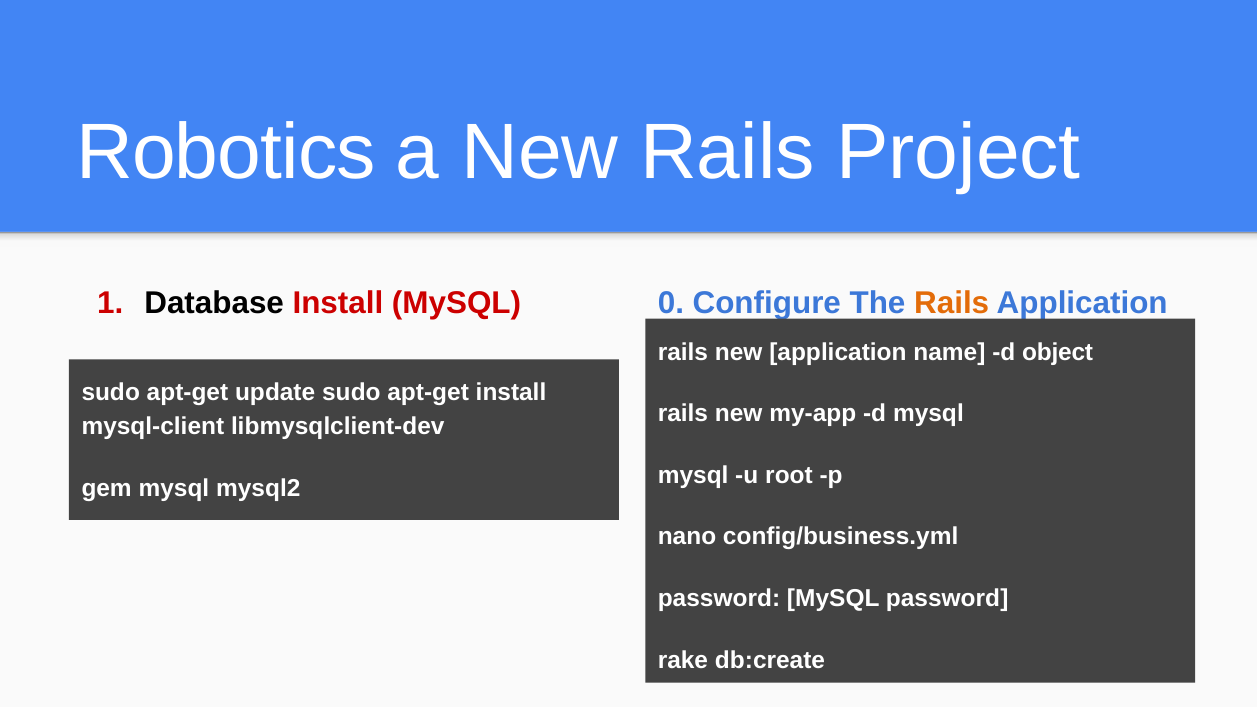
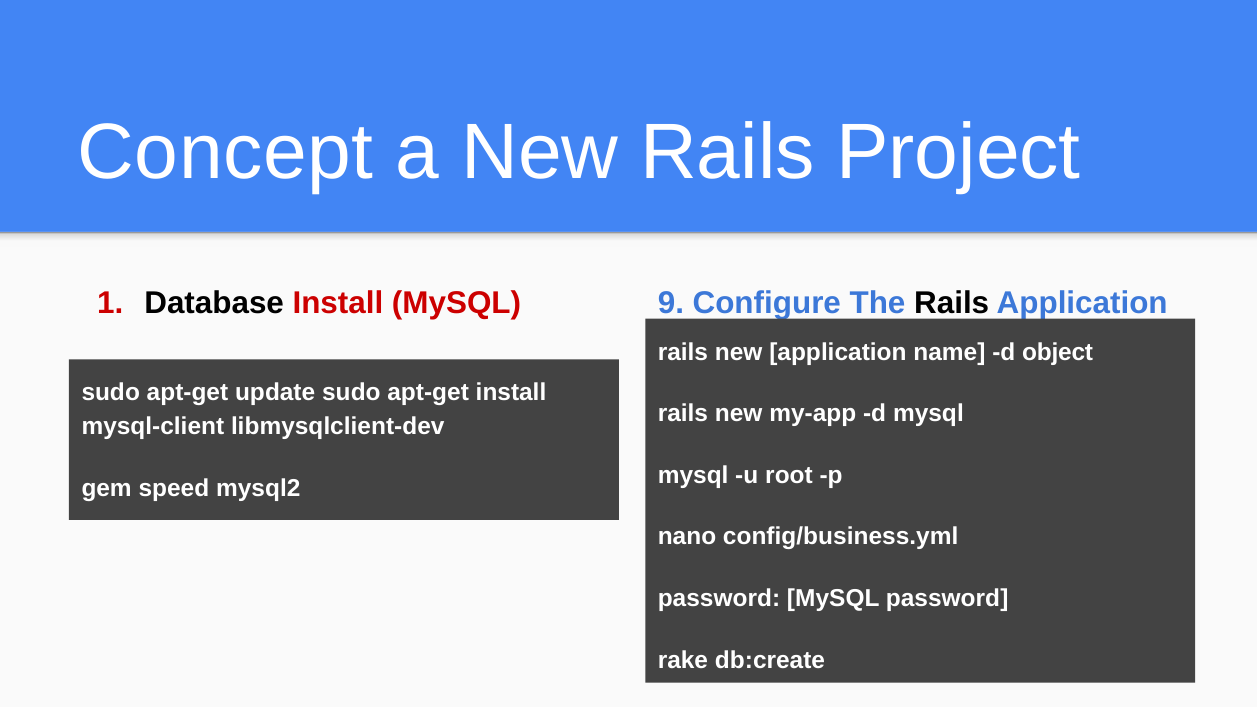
Robotics: Robotics -> Concept (225, 153)
0: 0 -> 9 (671, 303)
Rails colour: orange -> black (952, 303)
gem mysql: mysql -> speed (174, 488)
